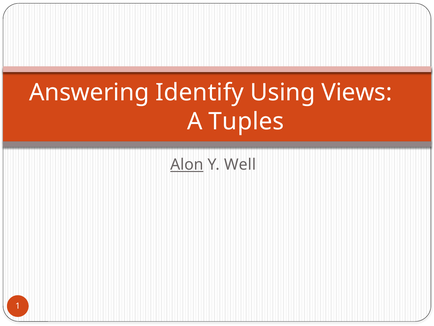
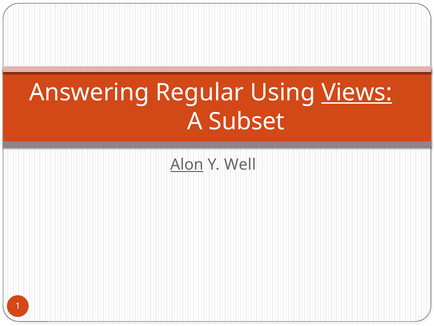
Identify: Identify -> Regular (200, 92)
Views underline: none -> present (357, 92)
Tuples: Tuples -> Subset (247, 121)
